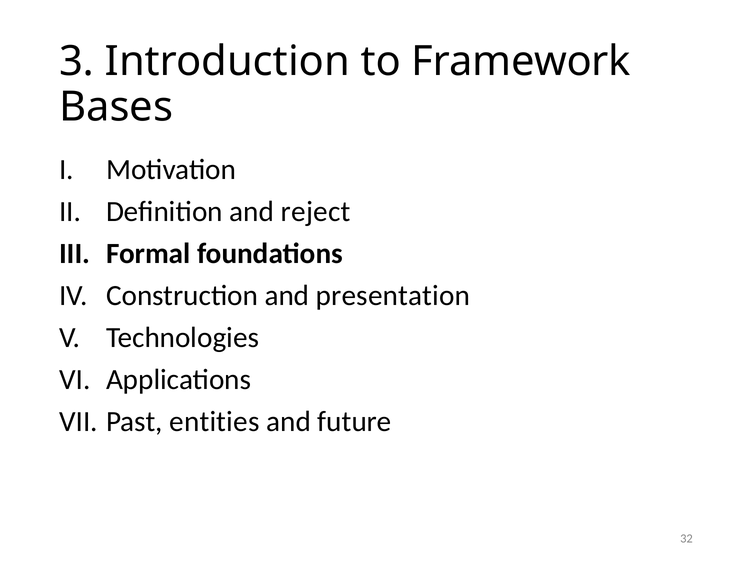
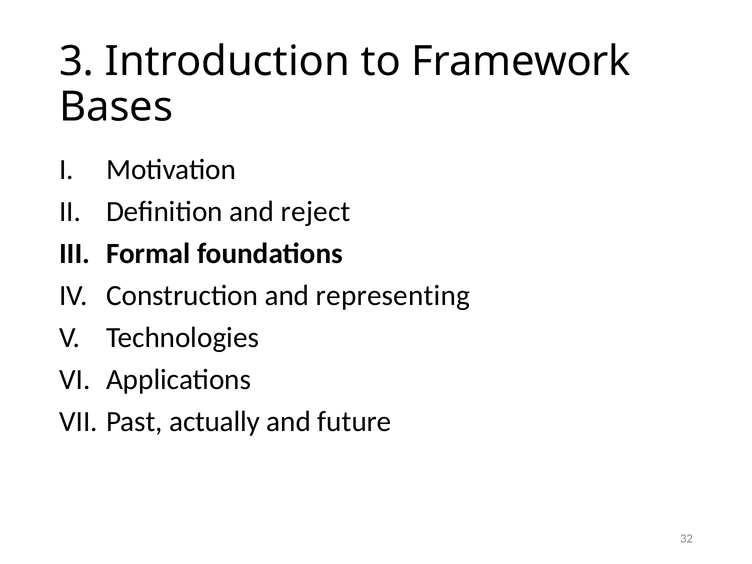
presentation: presentation -> representing (393, 296)
entities: entities -> actually (215, 422)
